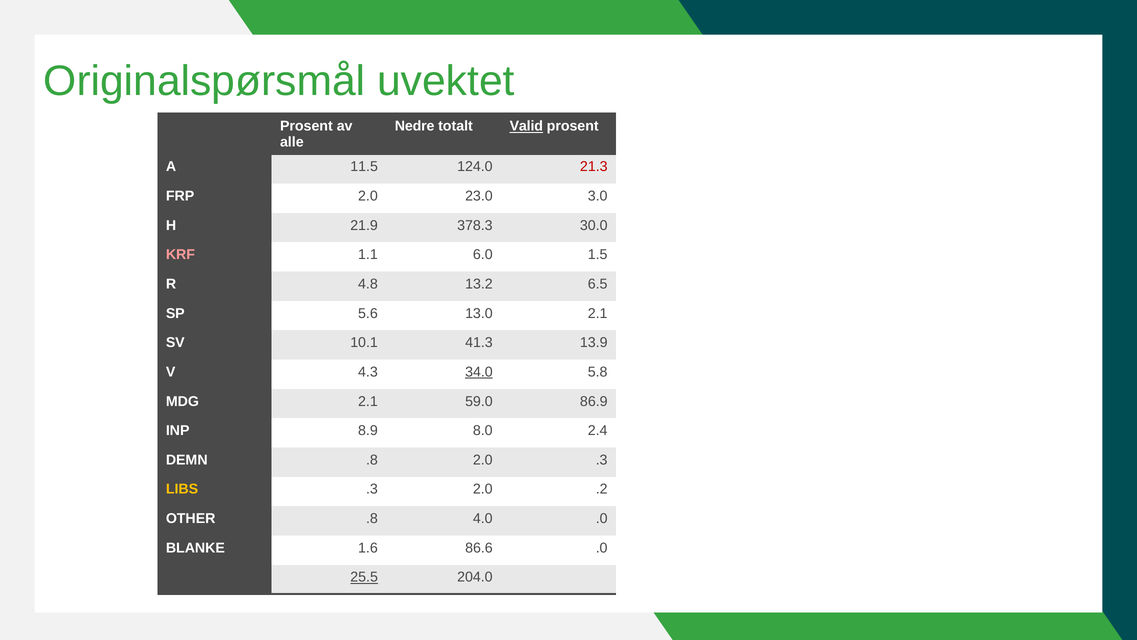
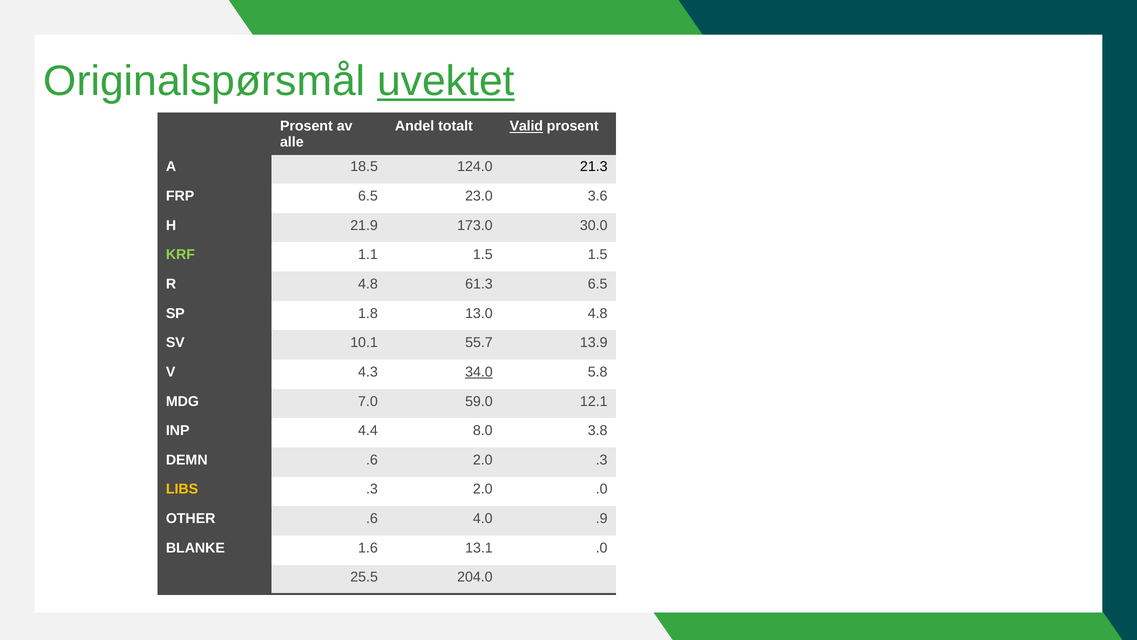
uvektet underline: none -> present (446, 81)
Nedre: Nedre -> Andel (415, 126)
11.5: 11.5 -> 18.5 (364, 167)
21.3 colour: red -> black (594, 167)
FRP 2.0: 2.0 -> 6.5 (368, 196)
3.0: 3.0 -> 3.6 (598, 196)
378.3: 378.3 -> 173.0 (475, 225)
KRF colour: pink -> light green (180, 254)
1.1 6.0: 6.0 -> 1.5 (483, 254)
13.2: 13.2 -> 61.3 (479, 284)
5.6: 5.6 -> 1.8 (368, 313)
13.0 2.1: 2.1 -> 4.8 (598, 313)
41.3: 41.3 -> 55.7 (479, 342)
MDG 2.1: 2.1 -> 7.0 (368, 401)
86.9: 86.9 -> 12.1 (594, 401)
8.9: 8.9 -> 4.4 (368, 430)
2.4: 2.4 -> 3.8 (598, 430)
DEMN .8: .8 -> .6 (372, 460)
2.0 .2: .2 -> .0 (602, 489)
OTHER .8: .8 -> .6 (372, 518)
4.0 .0: .0 -> .9 (602, 518)
86.6: 86.6 -> 13.1 (479, 548)
25.5 underline: present -> none (364, 577)
